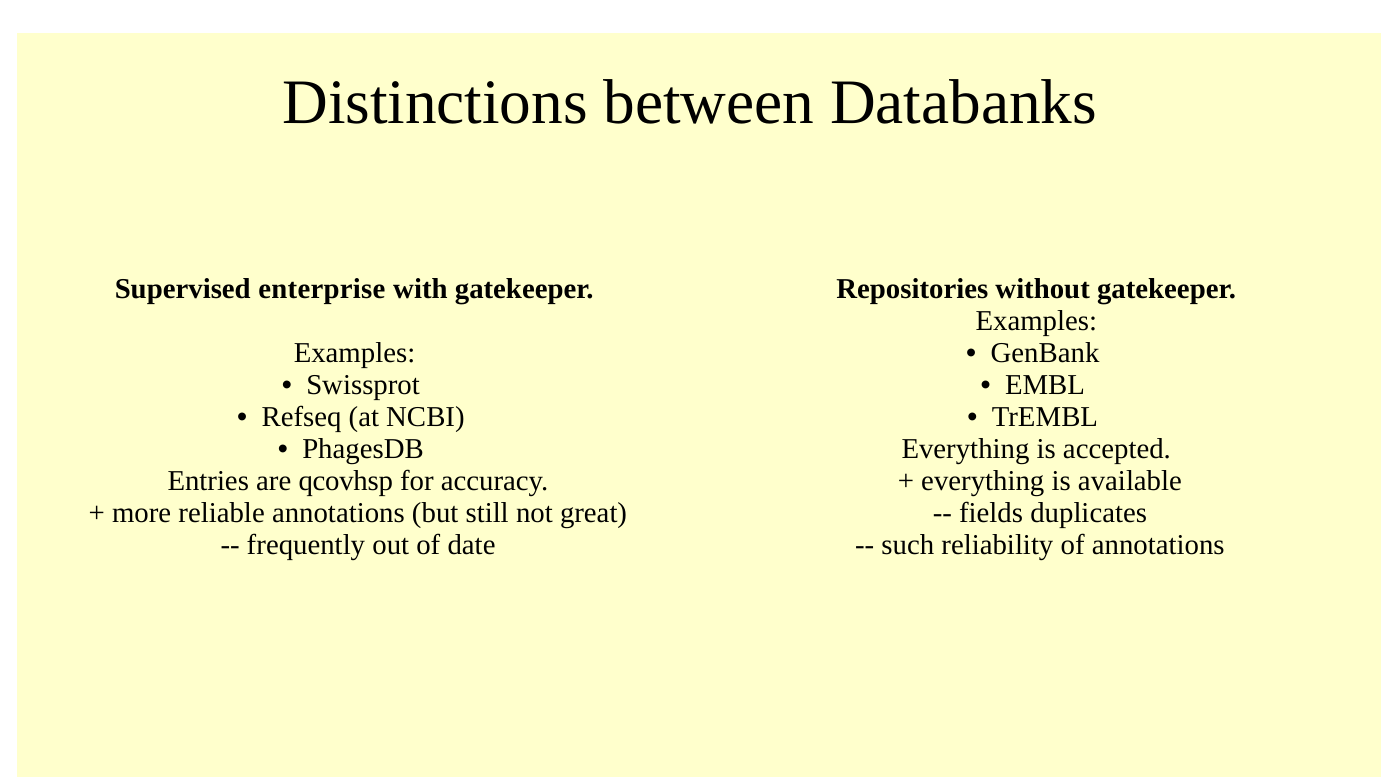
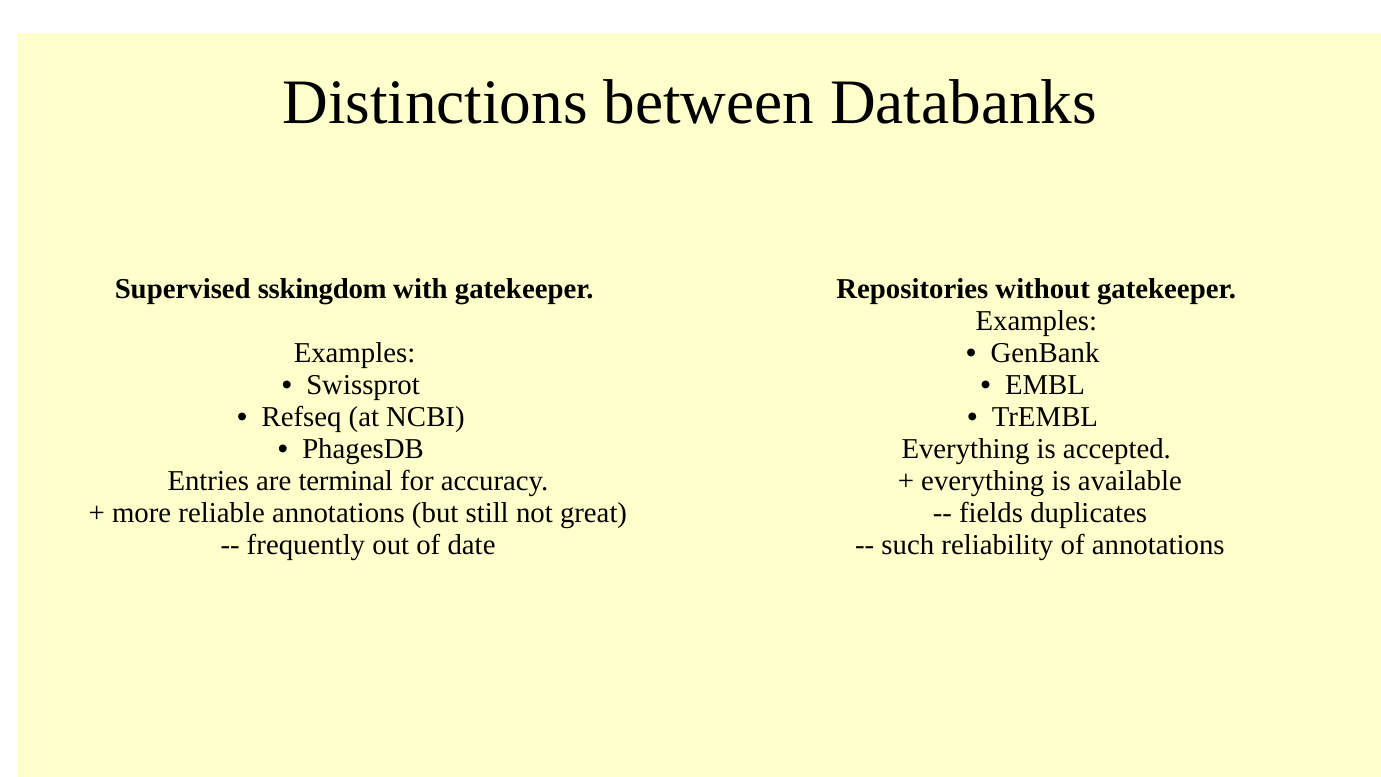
enterprise: enterprise -> sskingdom (322, 289)
qcovhsp: qcovhsp -> terminal (346, 481)
